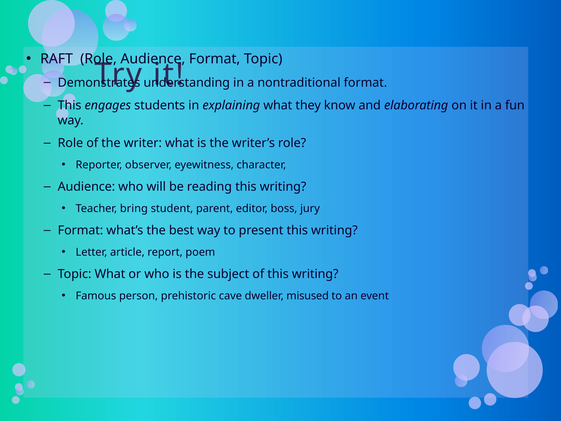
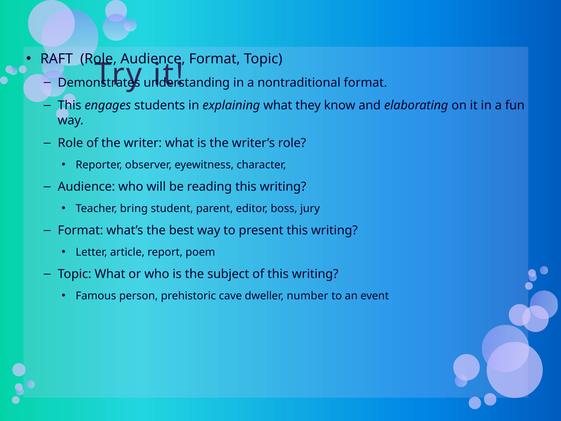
misused: misused -> number (308, 296)
